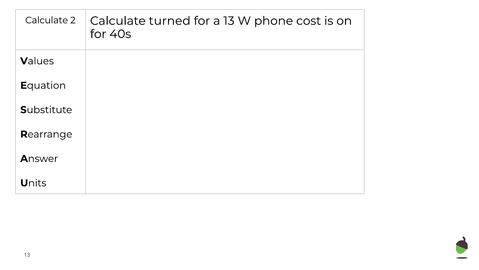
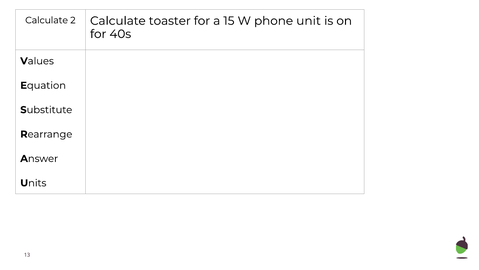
turned: turned -> toaster (170, 21)
a 13: 13 -> 15 (229, 21)
cost: cost -> unit (309, 21)
